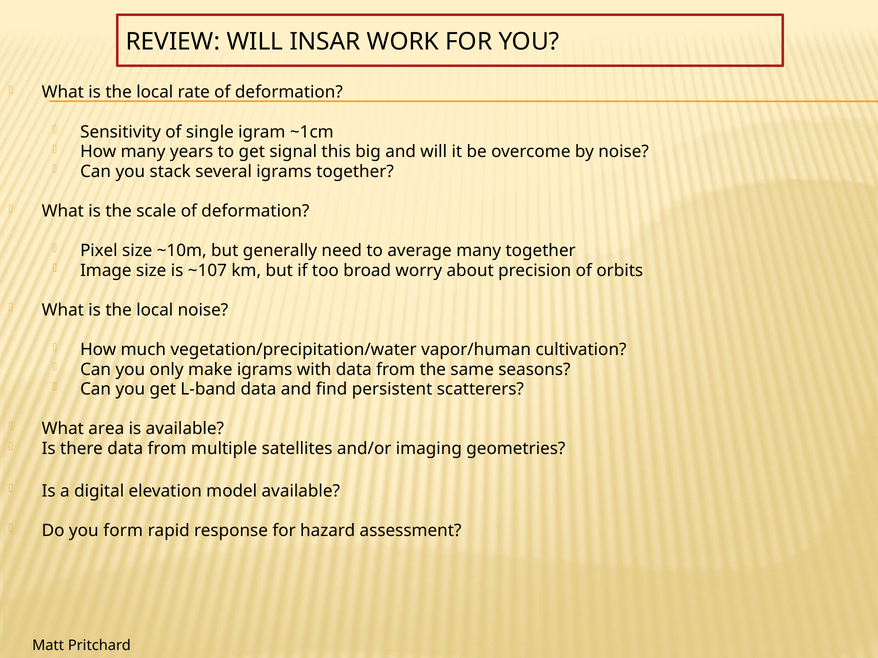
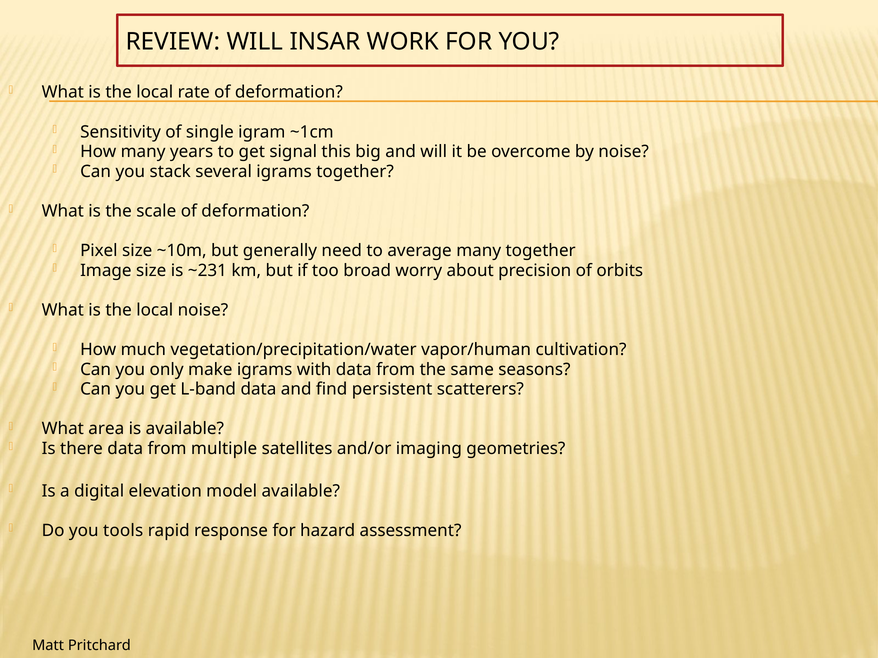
~107: ~107 -> ~231 (207, 271)
form: form -> tools (123, 531)
